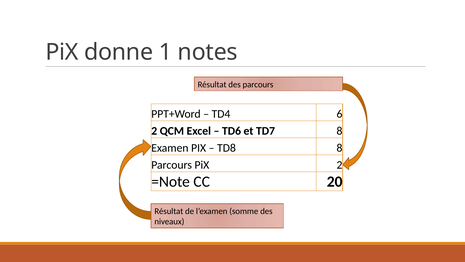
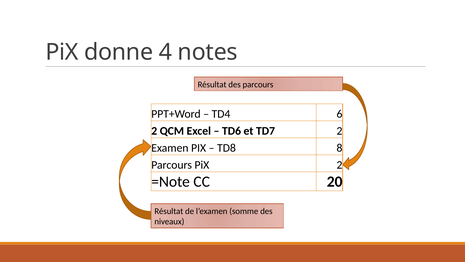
1: 1 -> 4 (165, 52)
TD7 8: 8 -> 2 (340, 131)
